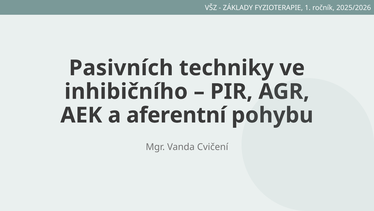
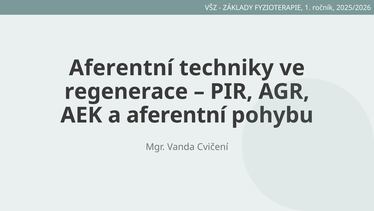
Pasivních: Pasivních -> Aferentní (121, 68)
inhibičního: inhibičního -> regenerace (126, 91)
